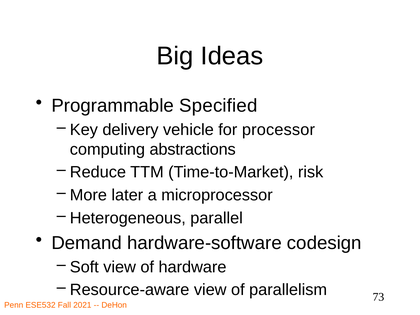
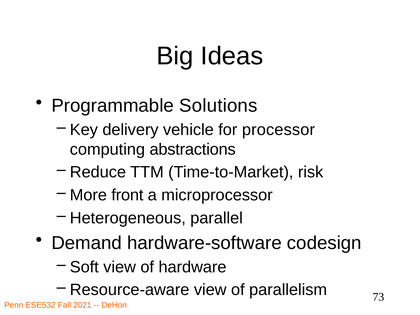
Specified: Specified -> Solutions (218, 106)
later: later -> front (127, 195)
